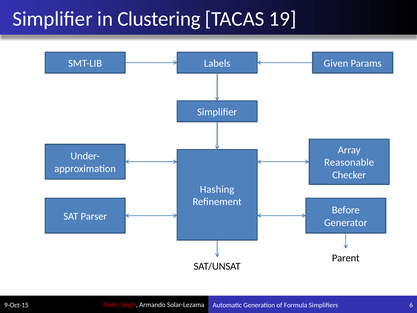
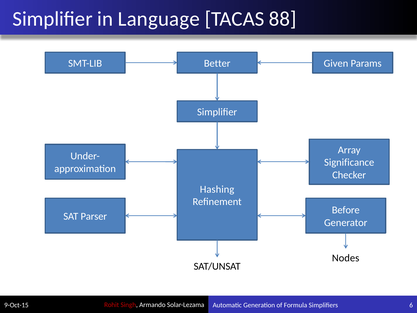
Clustering: Clustering -> Language (159, 19)
19: 19 -> 88 (283, 19)
Labels: Labels -> Better (217, 63)
Reasonable: Reasonable -> Significance (349, 162)
Parent: Parent -> Nodes (346, 258)
